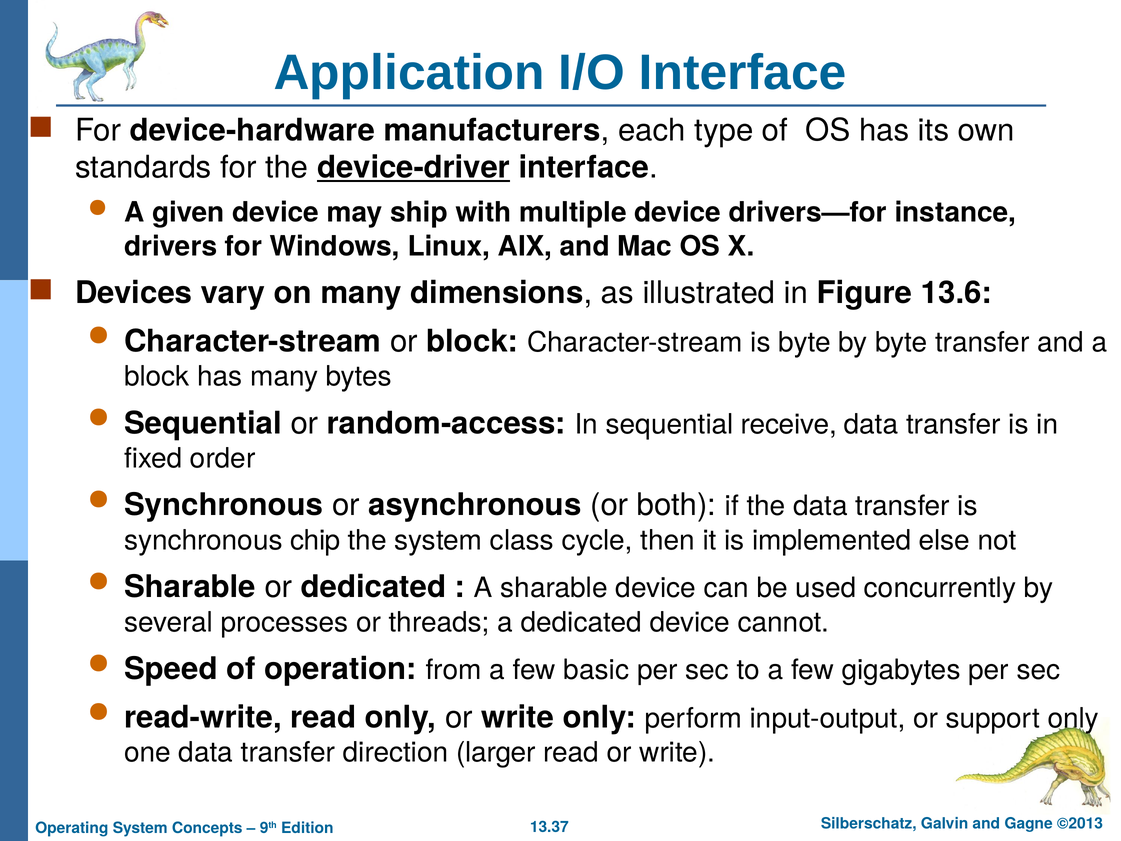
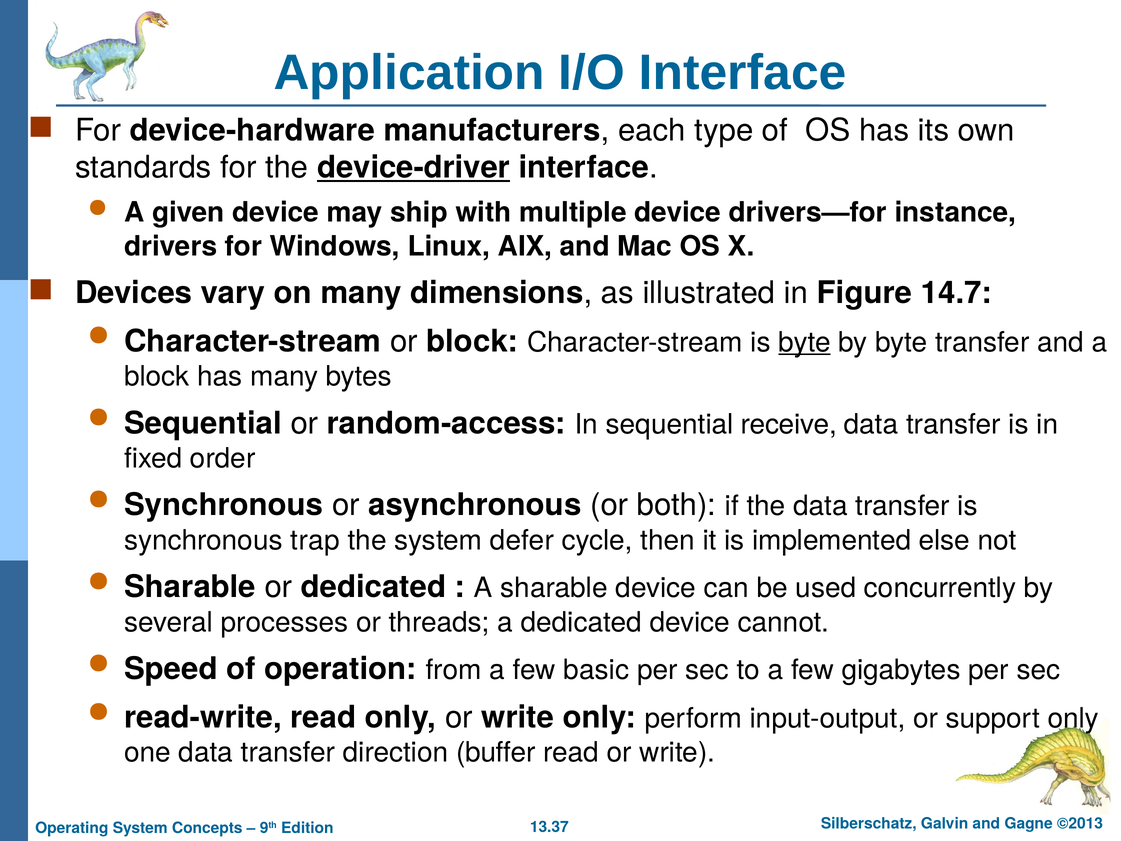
13.6: 13.6 -> 14.7 (956, 293)
byte underline: none -> present (805, 342)
chip: chip -> trap (315, 540)
class: class -> defer (522, 540)
larger: larger -> buffer (496, 752)
